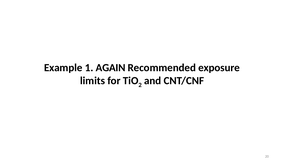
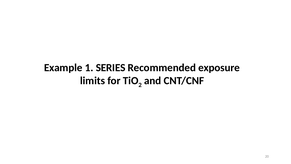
AGAIN: AGAIN -> SERIES (111, 68)
